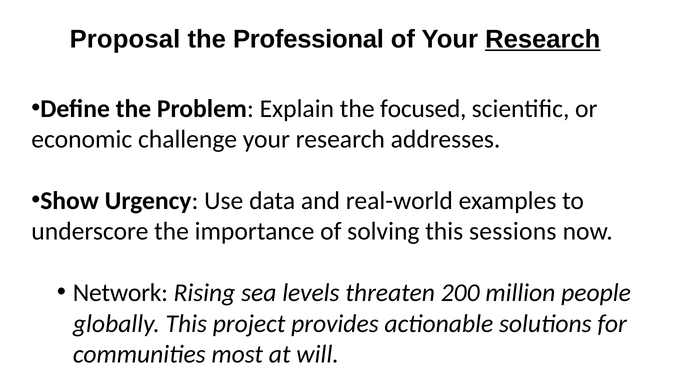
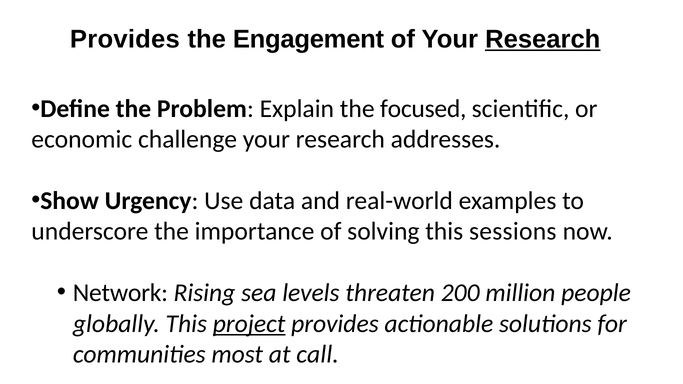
Proposal: Proposal -> Provides (125, 39)
Professional: Professional -> Engagement (309, 39)
project underline: none -> present (249, 324)
will: will -> call (318, 354)
